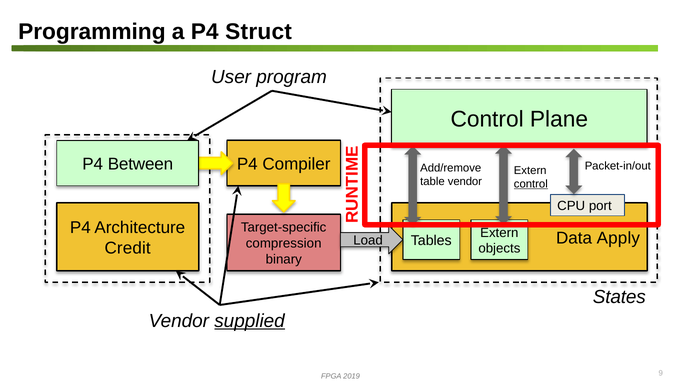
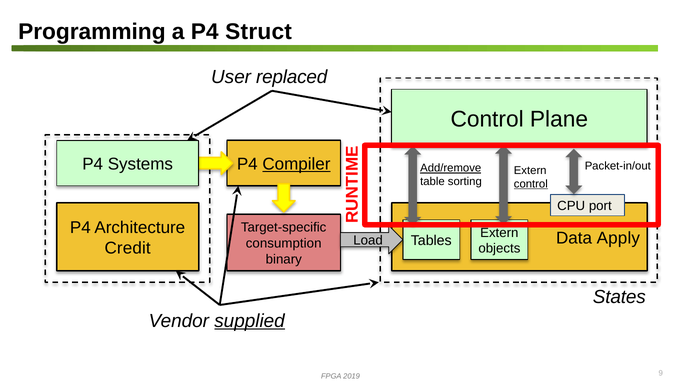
program: program -> replaced (292, 77)
Between: Between -> Systems (140, 164)
Compiler underline: none -> present (296, 164)
Add/remove underline: none -> present (451, 168)
table vendor: vendor -> sorting (465, 182)
compression: compression -> consumption (284, 244)
